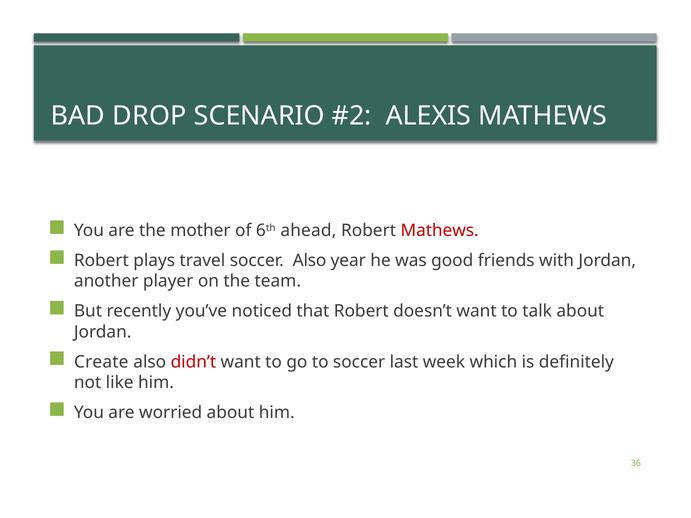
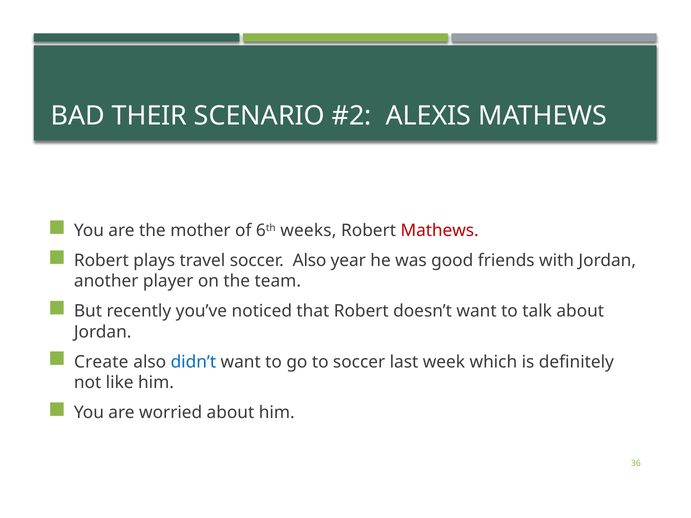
DROP: DROP -> THEIR (150, 116)
ahead: ahead -> weeks (308, 231)
didn’t colour: red -> blue (193, 362)
